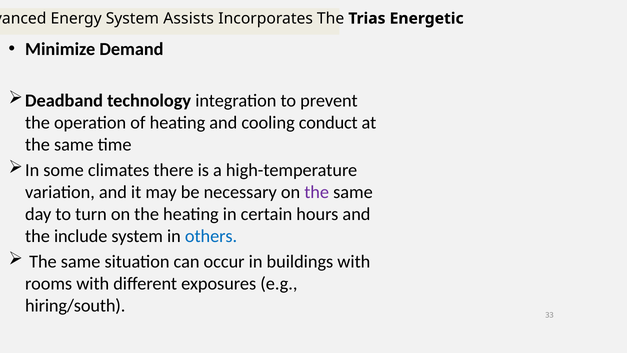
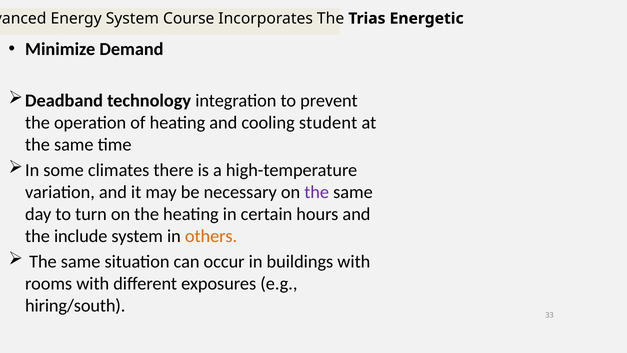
Assists: Assists -> Course (189, 18)
conduct: conduct -> student (328, 123)
others colour: blue -> orange (211, 236)
